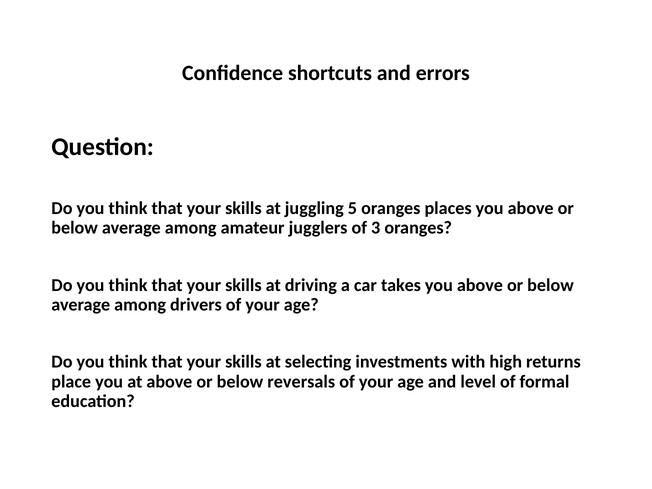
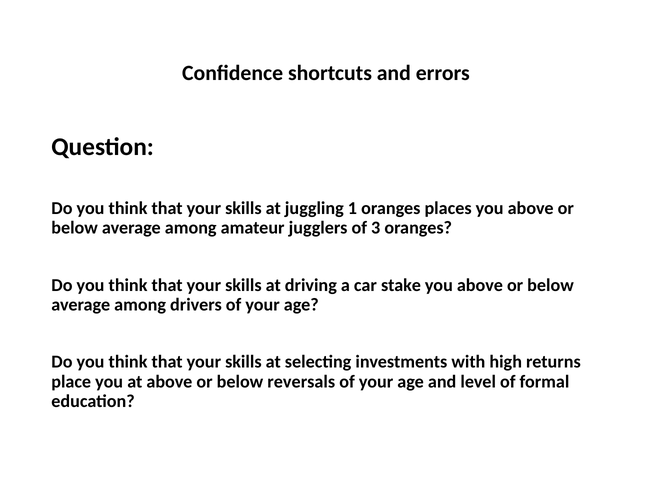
5: 5 -> 1 (352, 208)
takes: takes -> stake (401, 285)
